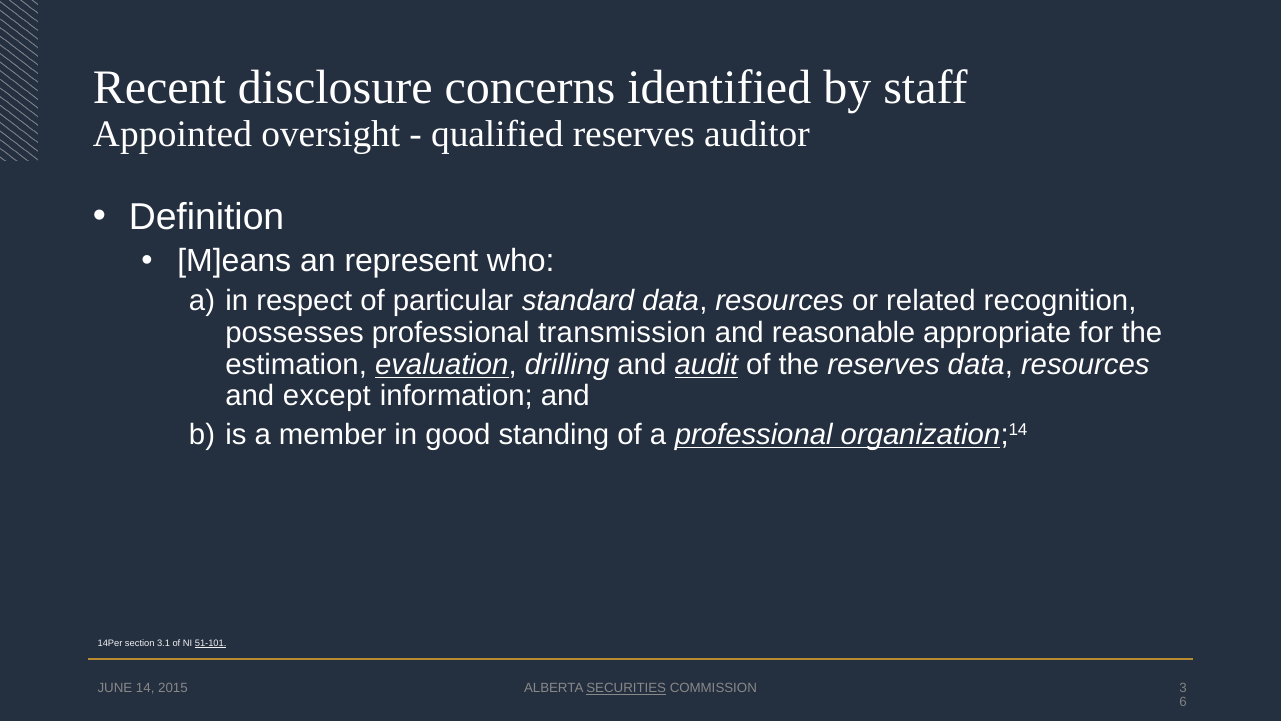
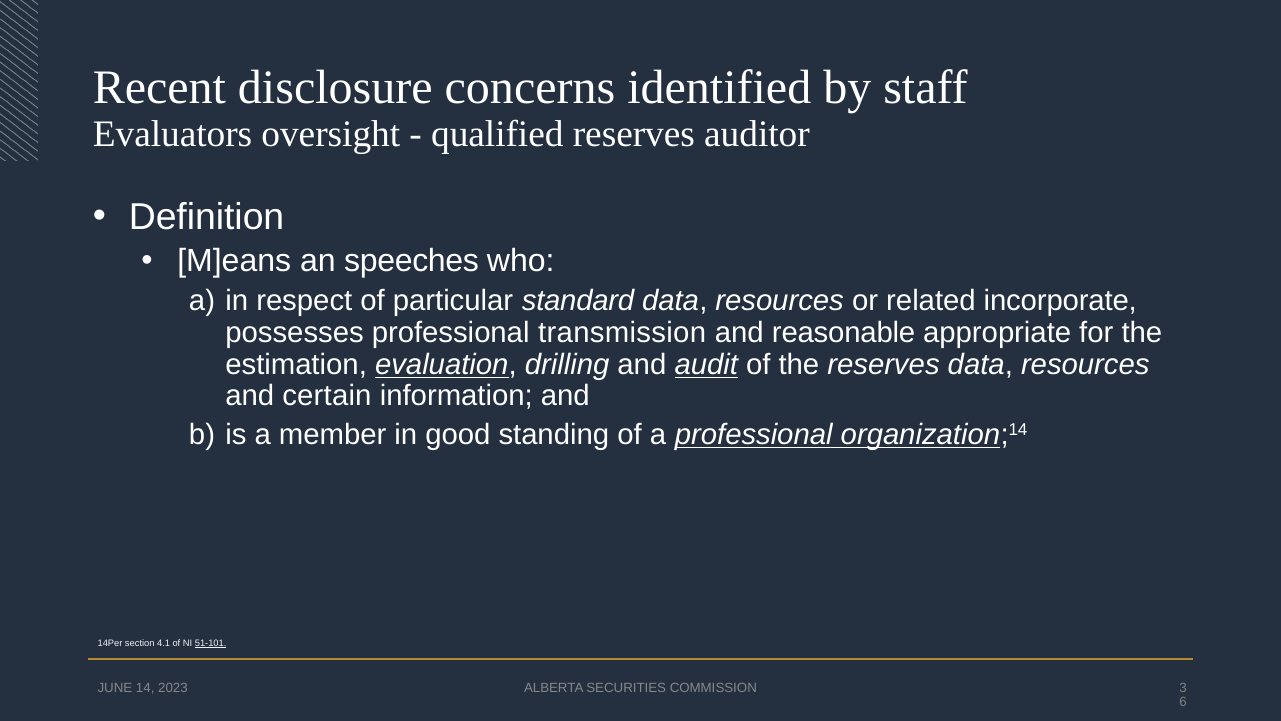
Appointed: Appointed -> Evaluators (173, 134)
represent: represent -> speeches (412, 261)
recognition: recognition -> incorporate (1060, 301)
except: except -> certain (327, 396)
3.1: 3.1 -> 4.1 (164, 643)
2015: 2015 -> 2023 (173, 688)
SECURITIES underline: present -> none (626, 688)
